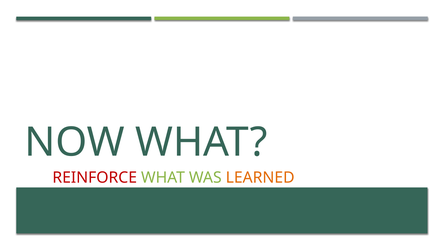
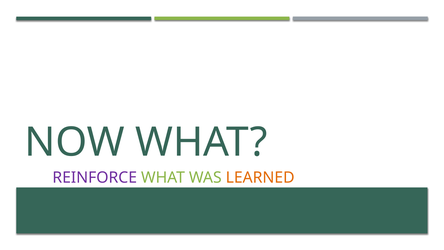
REINFORCE colour: red -> purple (95, 178)
